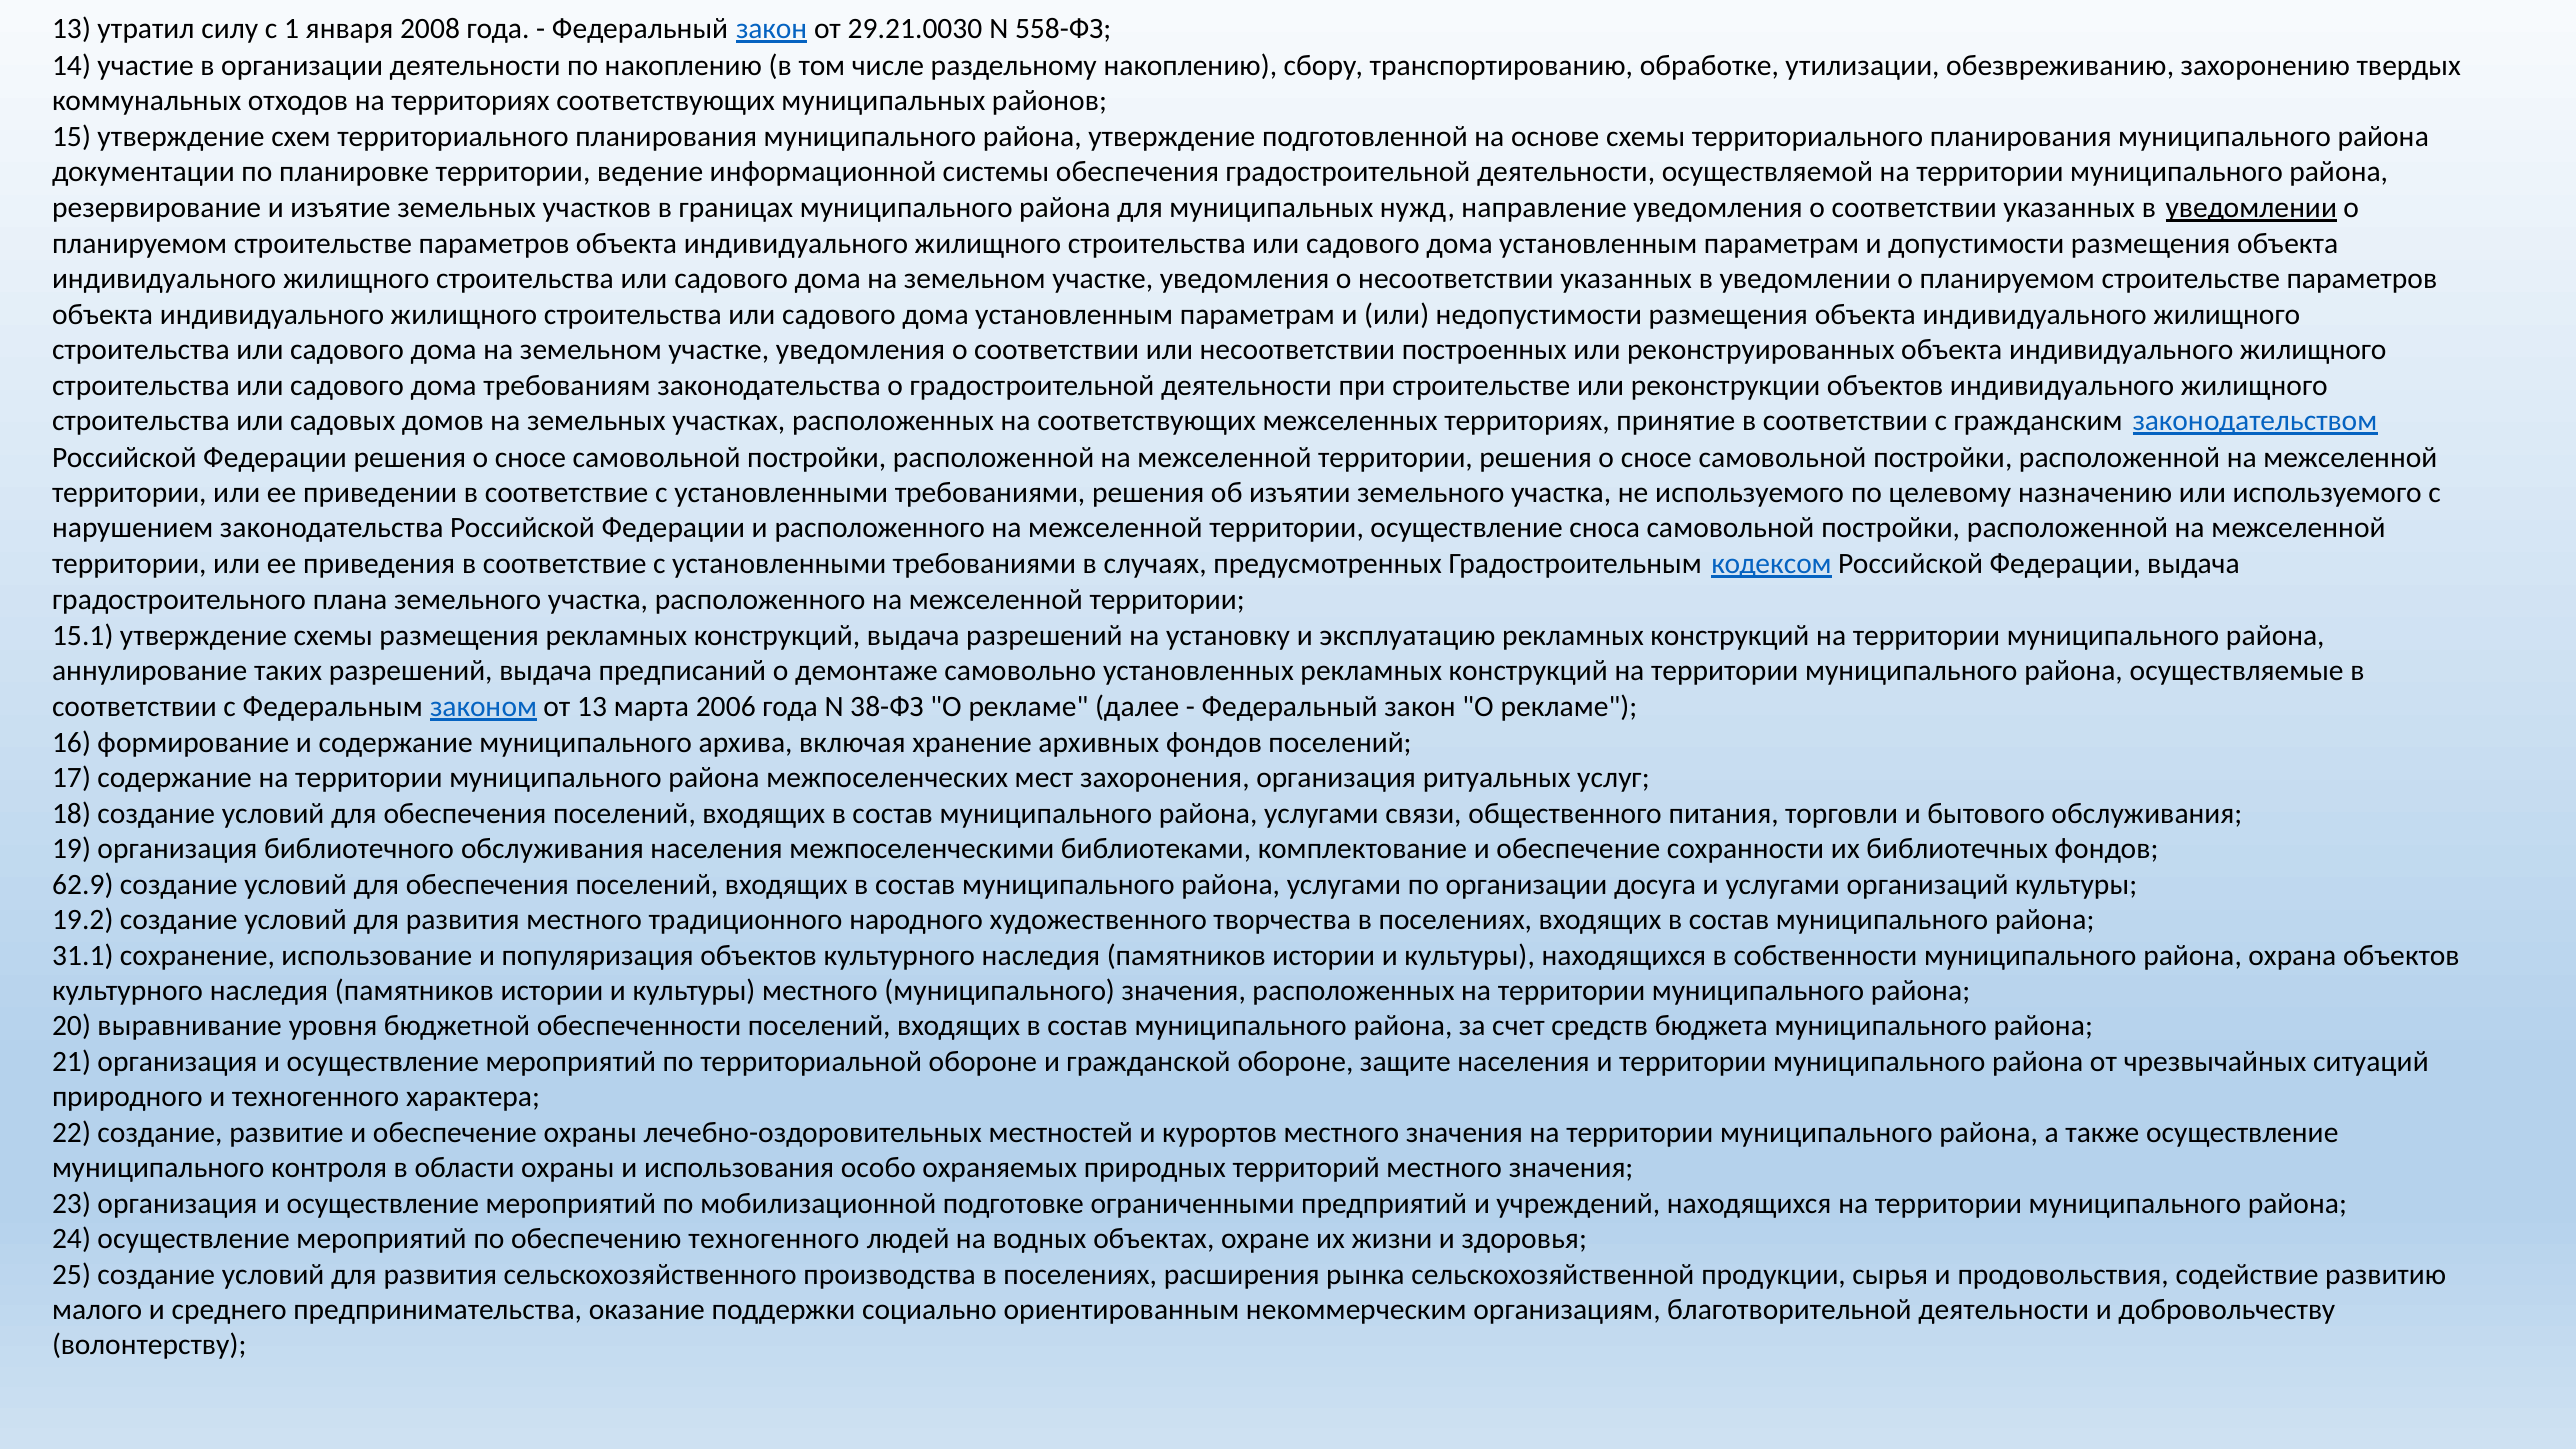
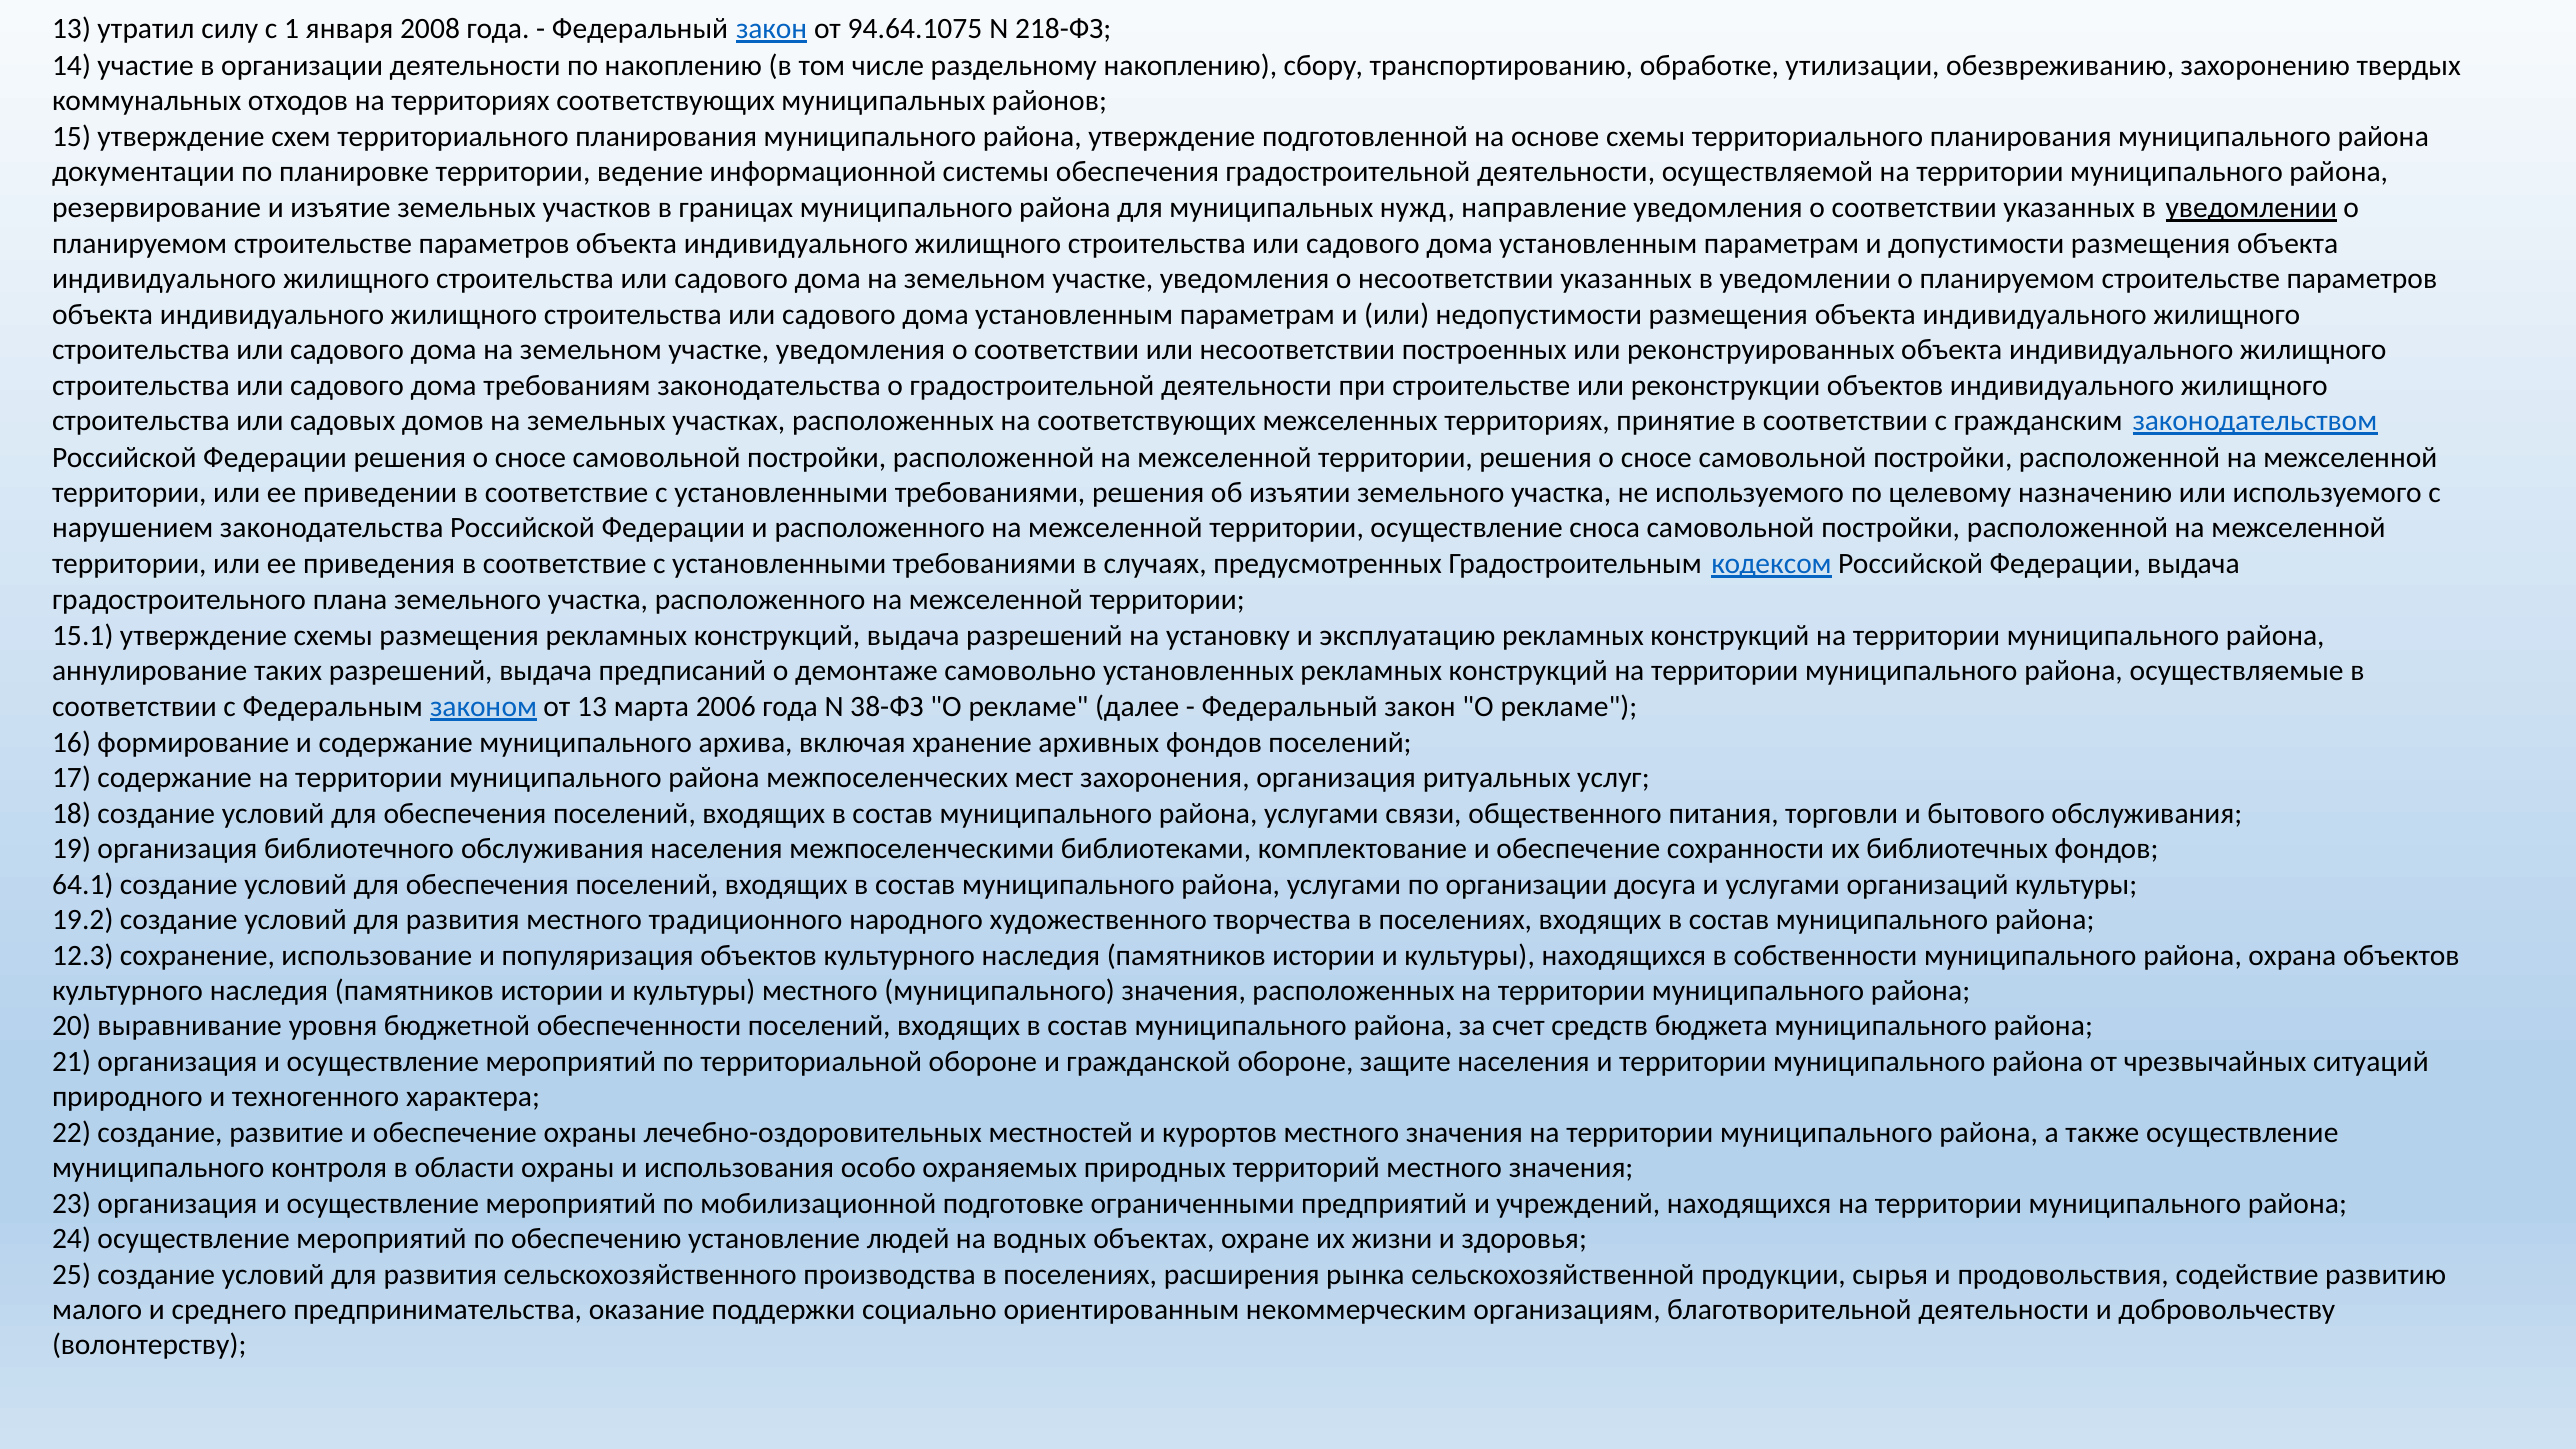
29.21.0030: 29.21.0030 -> 94.64.1075 (915, 29)
558-ФЗ: 558-ФЗ -> 218-ФЗ (1063, 29)
62.9: 62.9 -> 64.1 (83, 884)
31.1: 31.1 -> 12.3 (83, 955)
обеспечению техногенного: техногенного -> установление (774, 1239)
